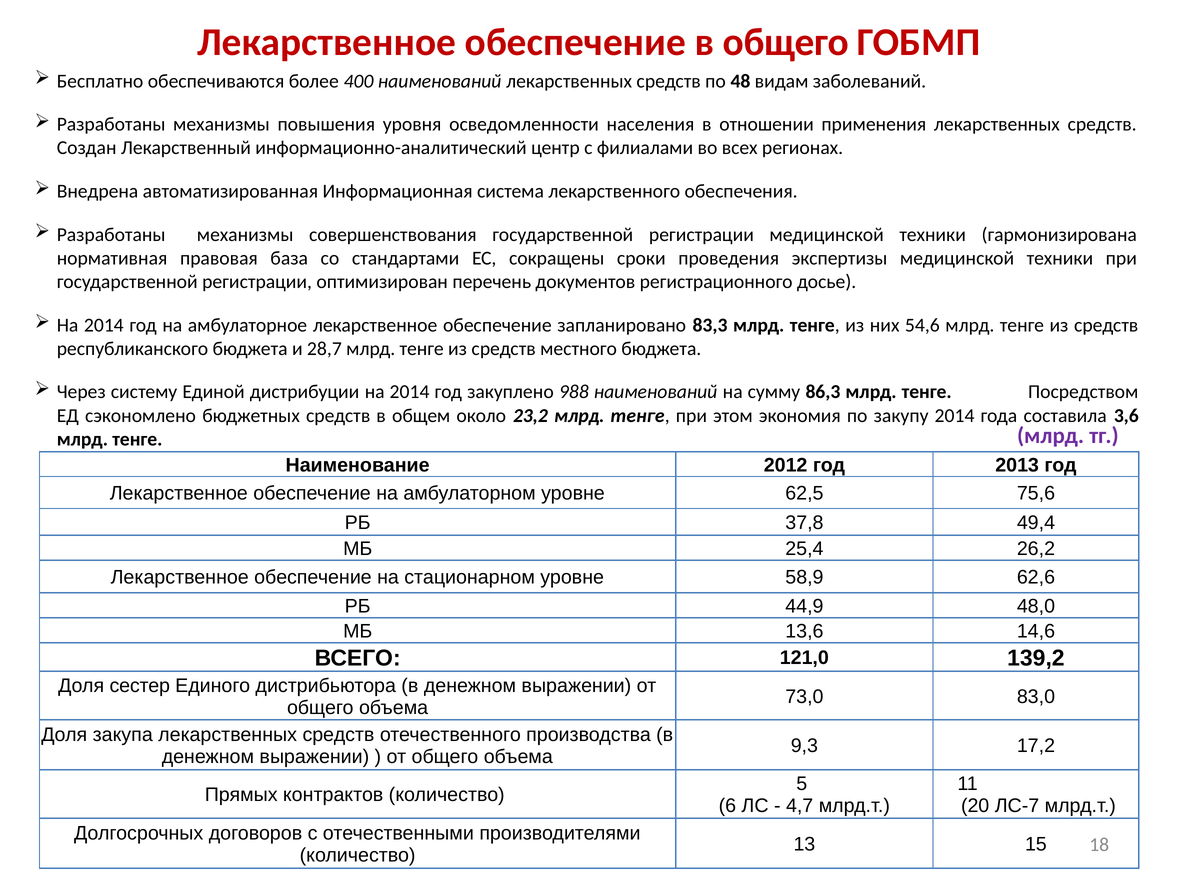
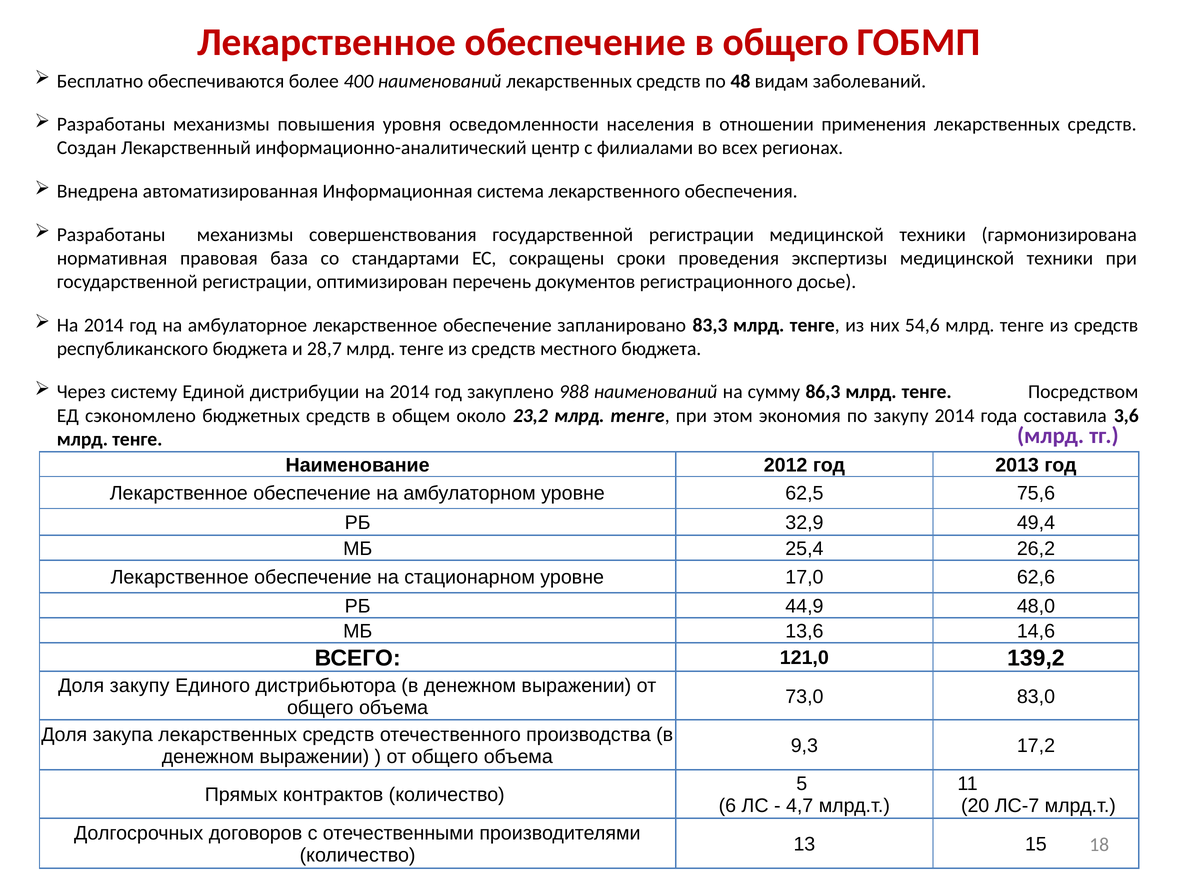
37,8: 37,8 -> 32,9 (804, 523)
58,9: 58,9 -> 17,0 (804, 577)
Доля сестер: сестер -> закупу (140, 686)
